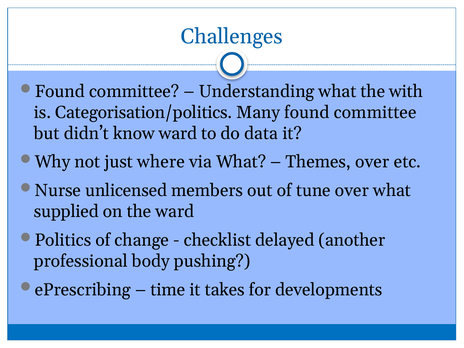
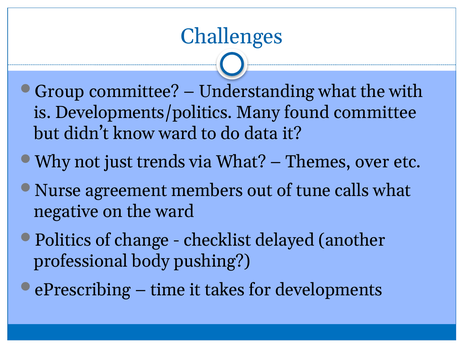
Found: Found -> Group (60, 91)
Categorisation/politics: Categorisation/politics -> Developments/politics (144, 112)
where: where -> trends (161, 162)
unlicensed: unlicensed -> agreement (126, 191)
tune over: over -> calls (352, 191)
supplied: supplied -> negative (66, 211)
